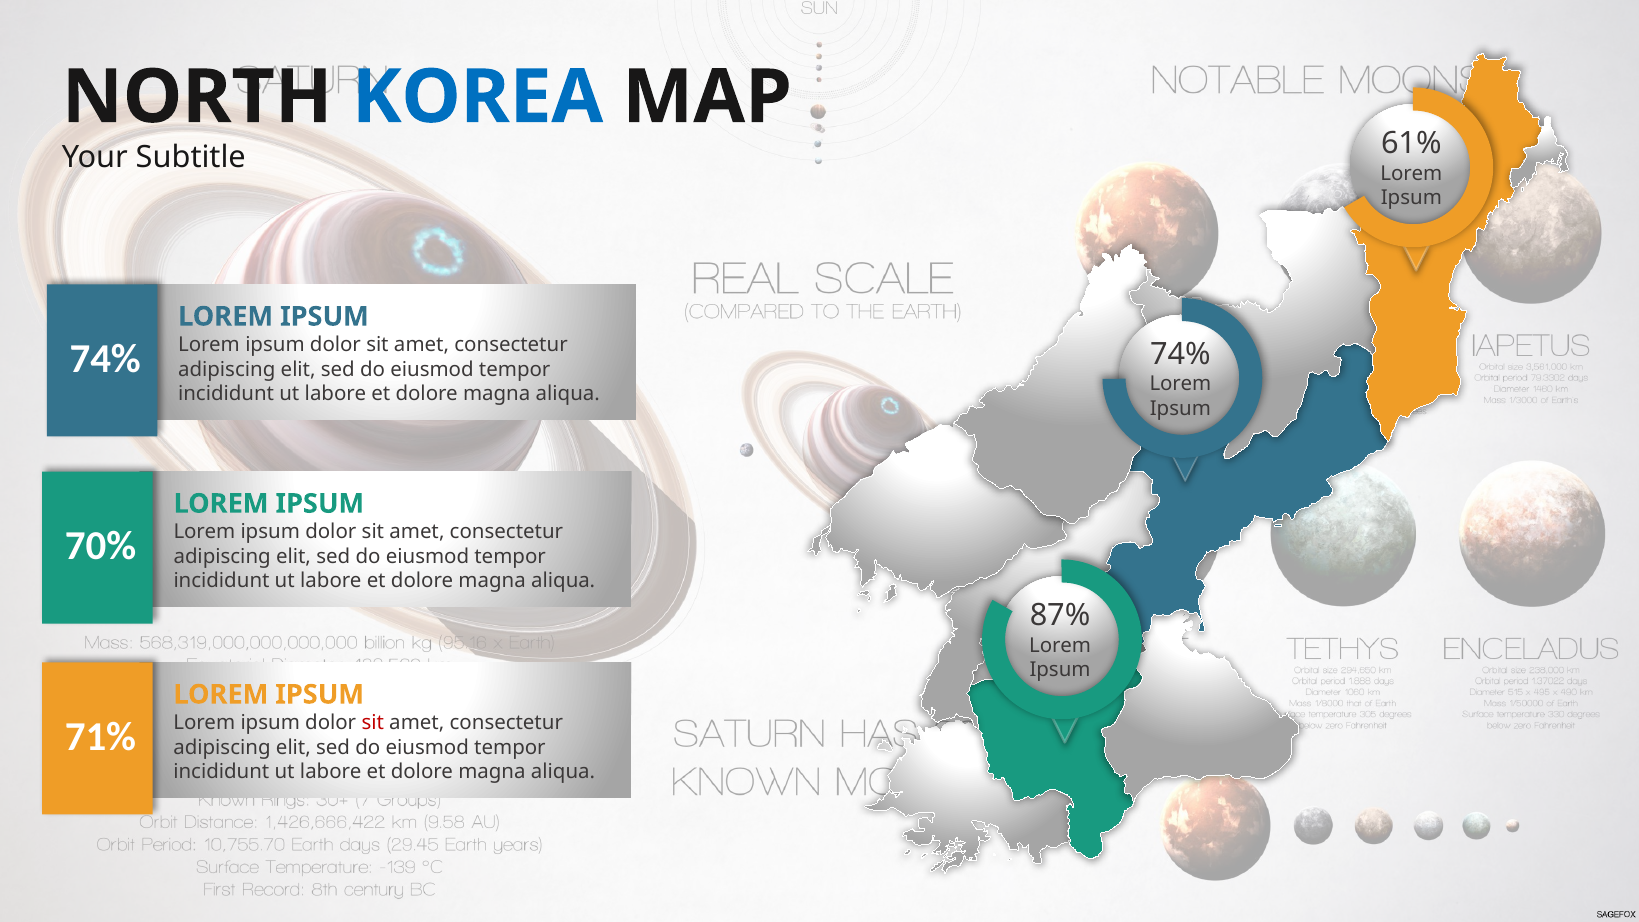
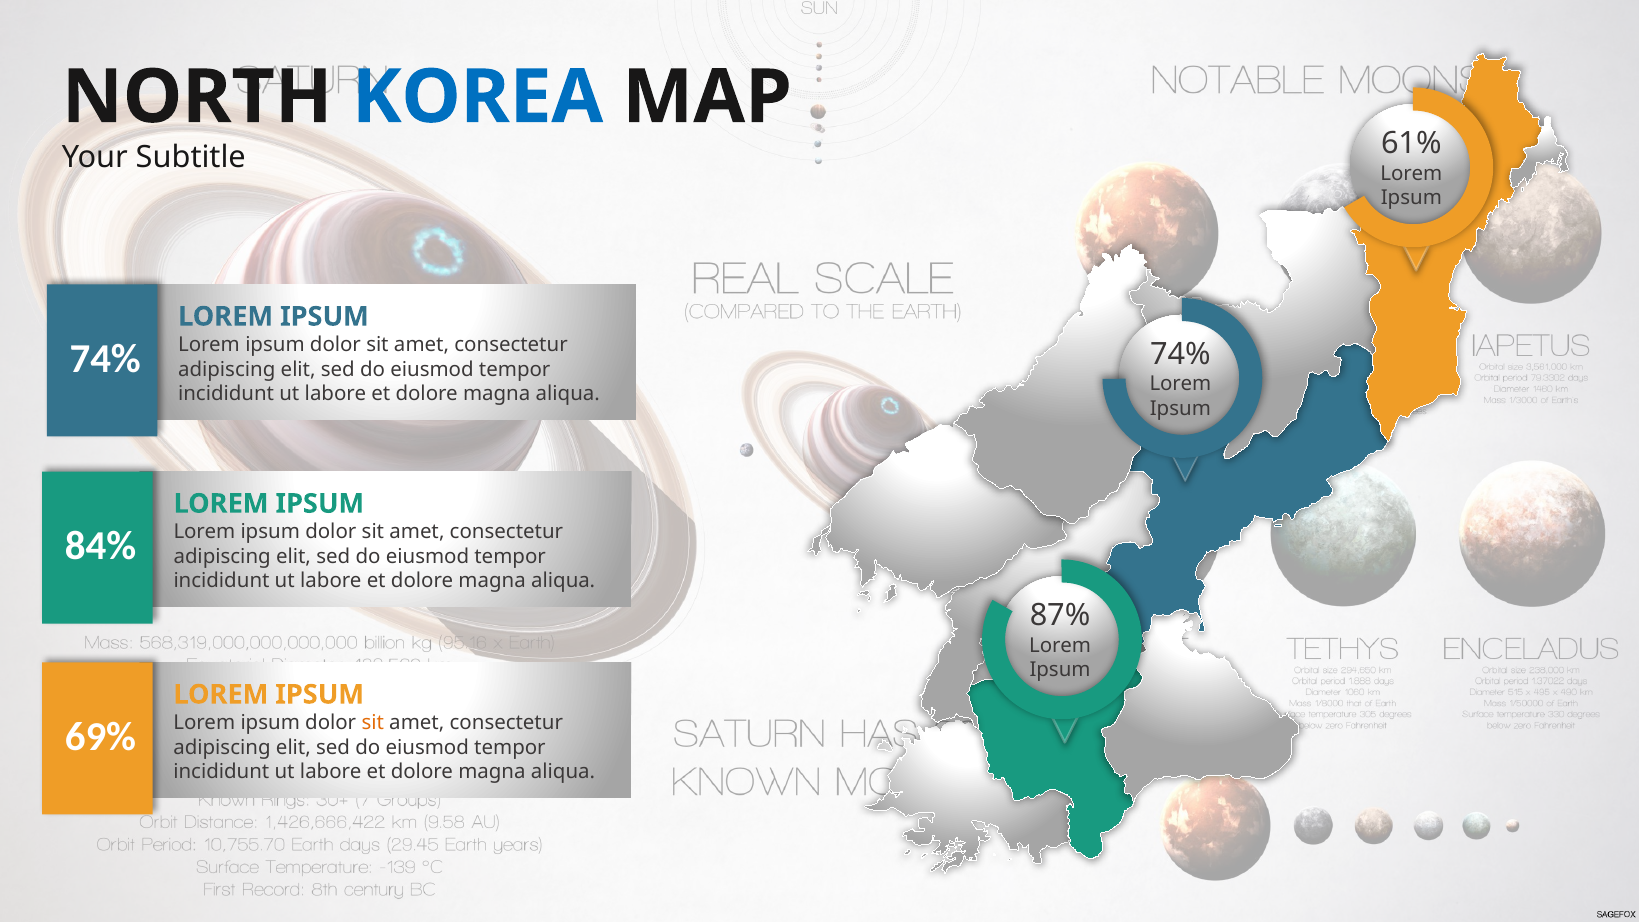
70%: 70% -> 84% (101, 546)
sit colour: red -> orange (373, 723)
71%: 71% -> 69% (100, 737)
